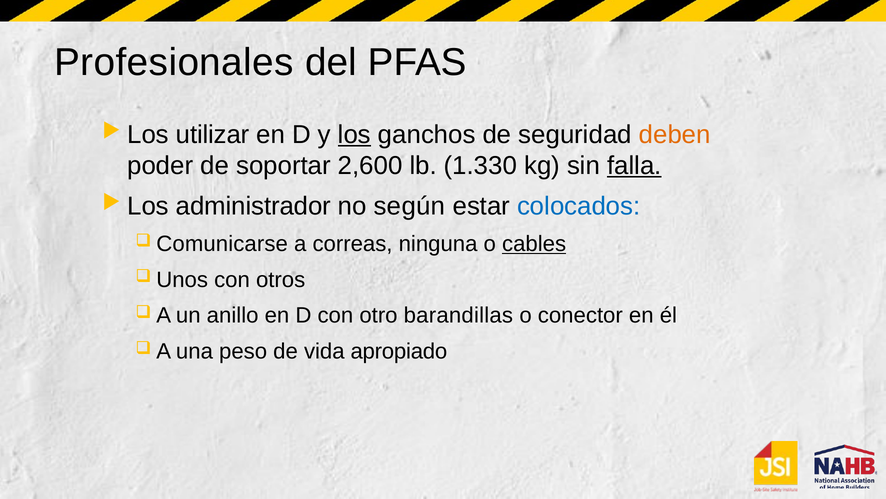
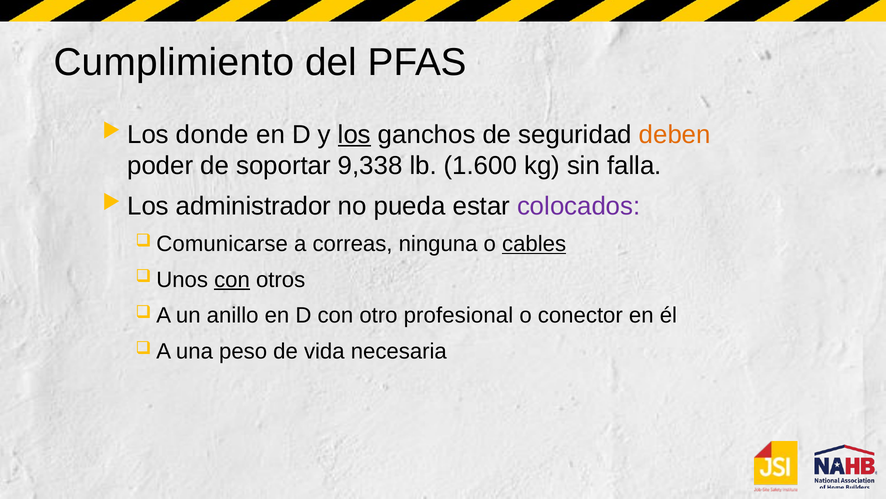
Profesionales: Profesionales -> Cumplimiento (174, 62)
utilizar: utilizar -> donde (212, 135)
2,600: 2,600 -> 9,338 (370, 166)
1.330: 1.330 -> 1.600 (480, 166)
falla underline: present -> none (634, 166)
según: según -> pueda (410, 206)
colocados colour: blue -> purple (579, 206)
con underline: none -> present (232, 279)
barandillas: barandillas -> profesional (458, 315)
apropiado: apropiado -> necesaria (399, 351)
